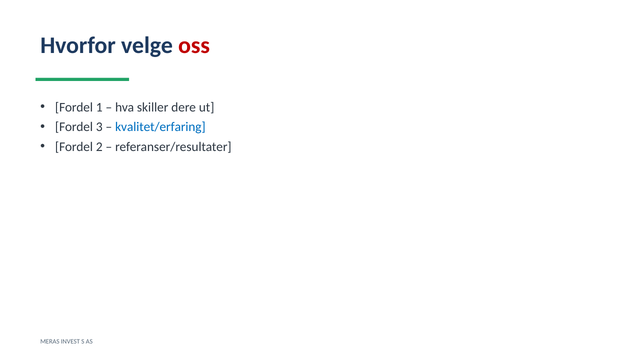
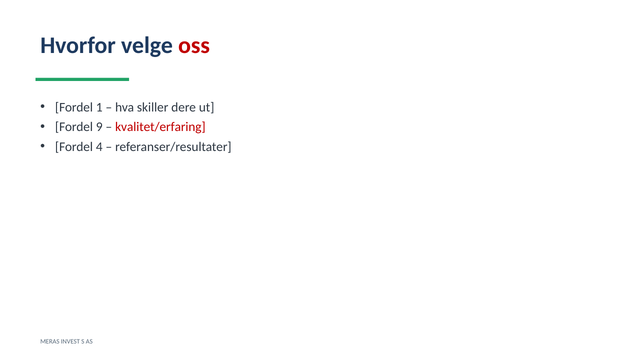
3: 3 -> 9 (99, 127)
kvalitet/erfaring colour: blue -> red (160, 127)
2: 2 -> 4 (99, 147)
